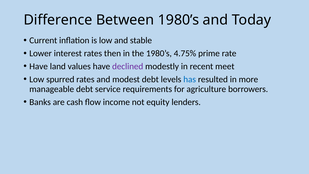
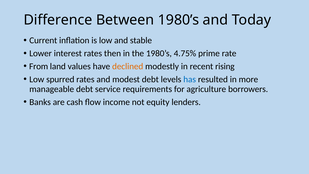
Have: Have -> From (39, 66)
declined colour: purple -> orange (128, 66)
meet: meet -> rising (225, 66)
